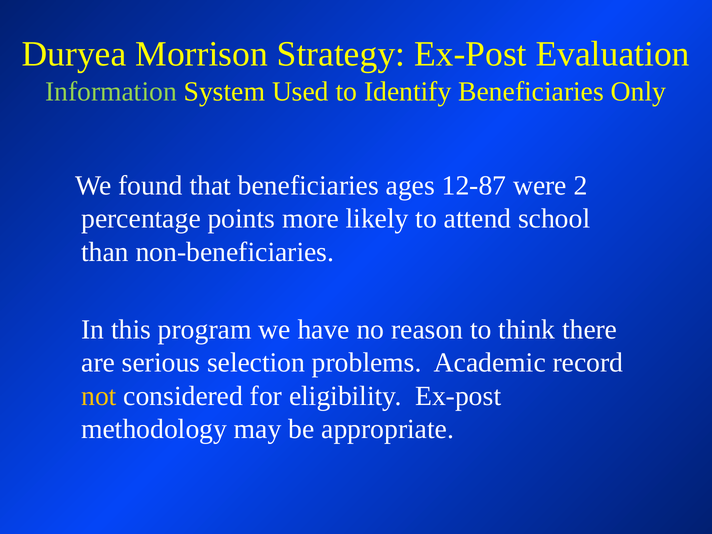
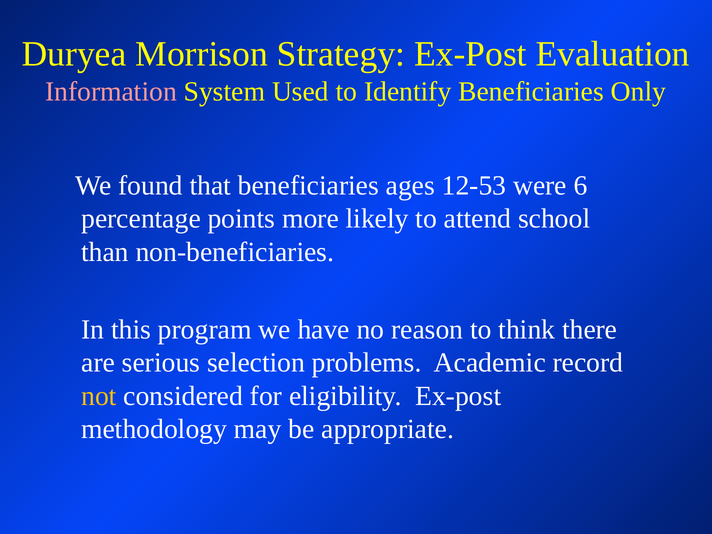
Information colour: light green -> pink (111, 92)
12-87: 12-87 -> 12-53 (474, 186)
2: 2 -> 6 (581, 186)
